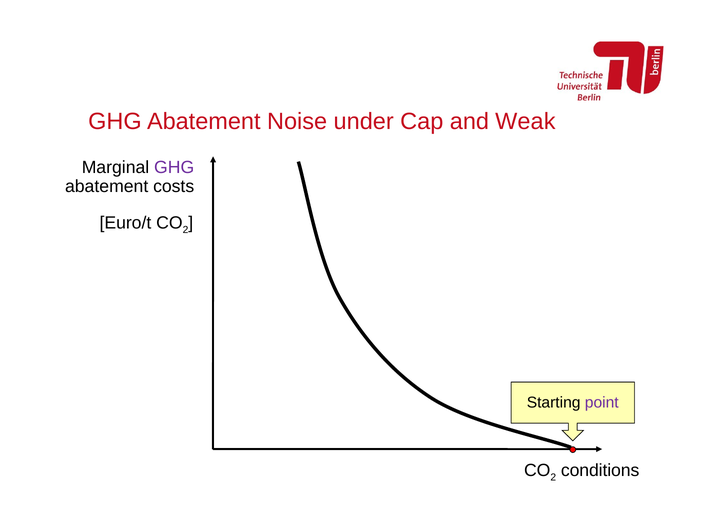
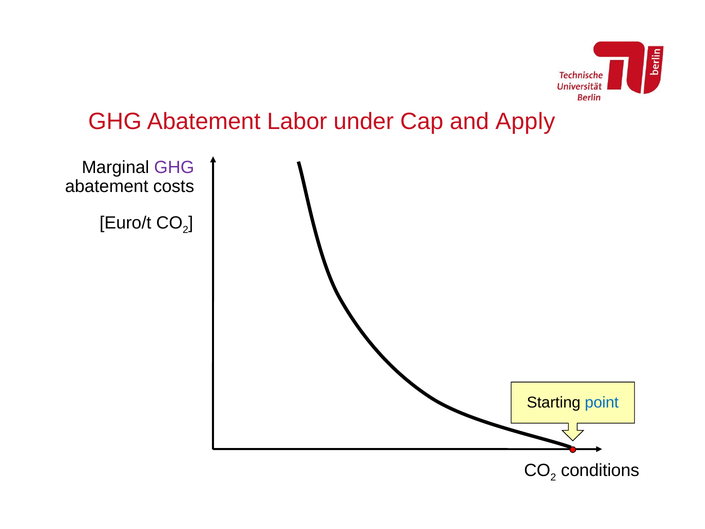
Noise: Noise -> Labor (297, 121)
Weak: Weak -> Apply (525, 121)
point colour: purple -> blue (602, 402)
